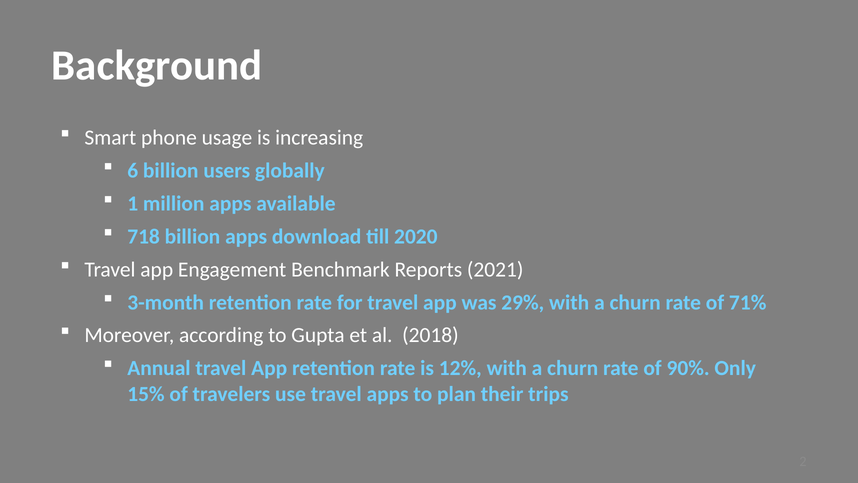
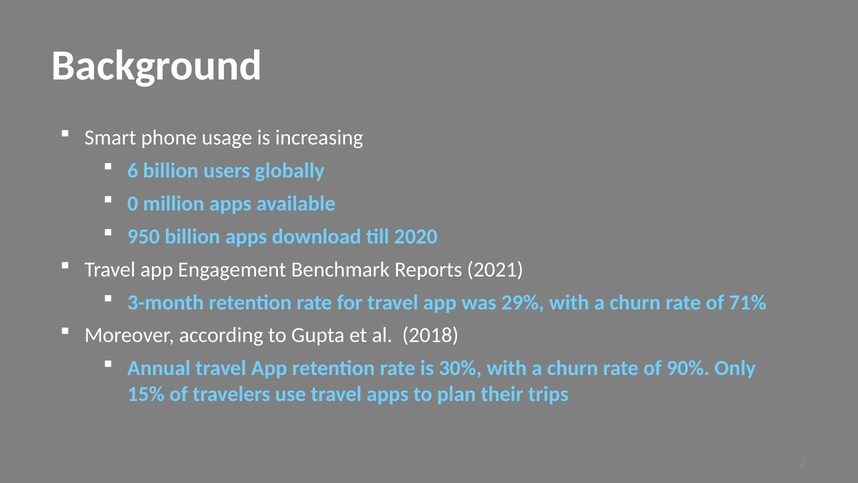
1: 1 -> 0 (133, 204)
718: 718 -> 950 (144, 236)
12%: 12% -> 30% (460, 368)
